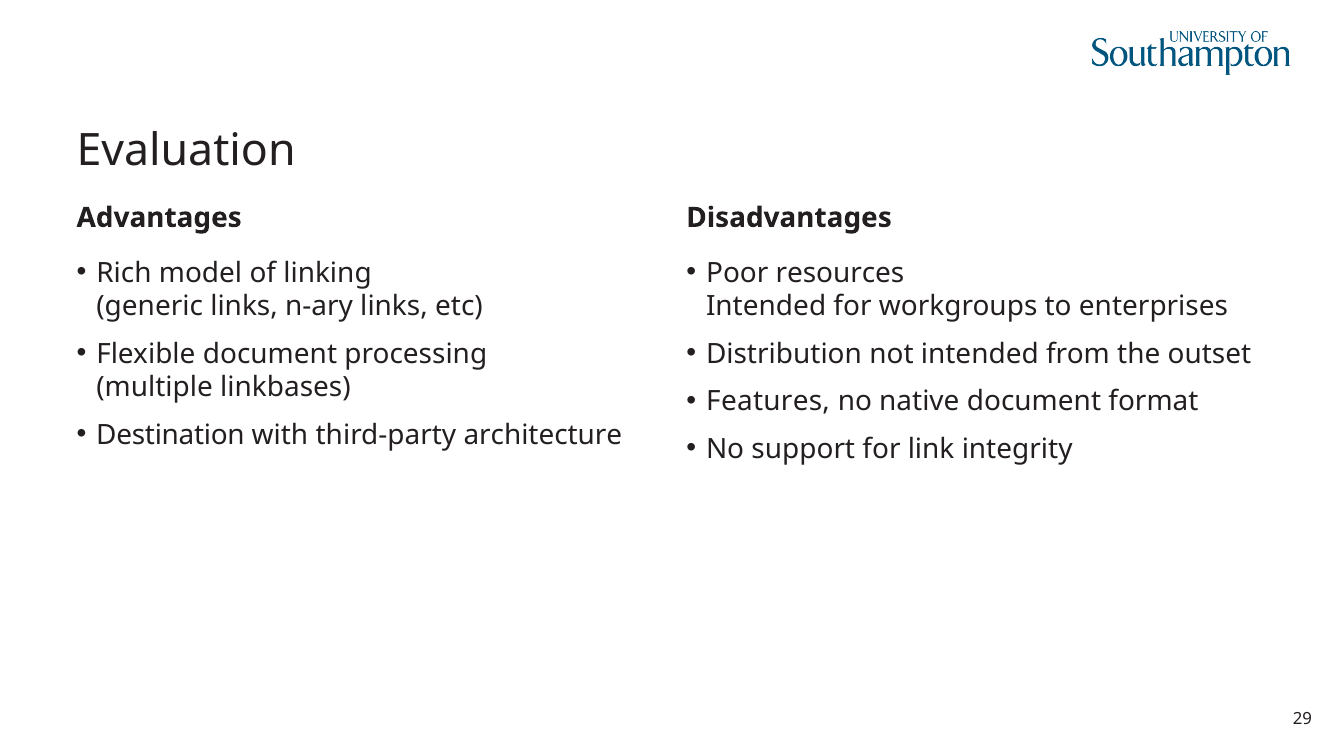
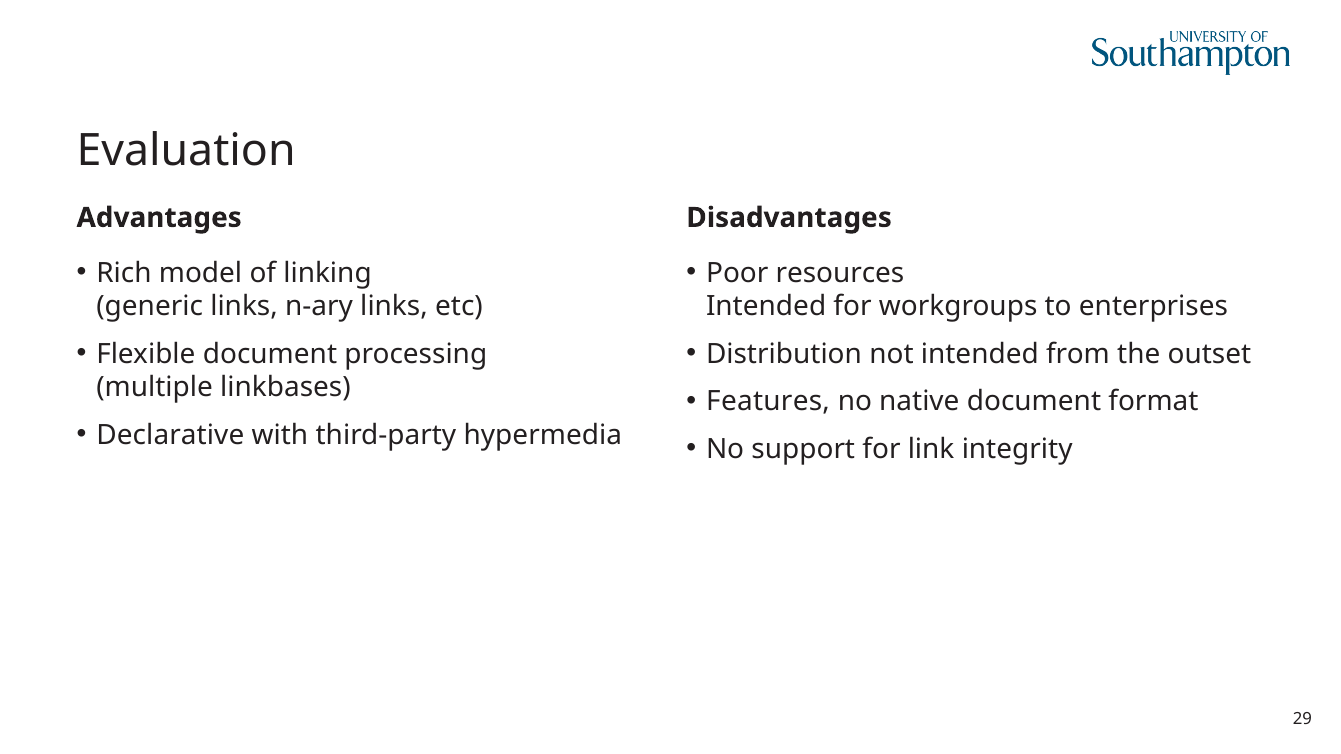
Destination: Destination -> Declarative (170, 435)
architecture: architecture -> hypermedia (543, 435)
